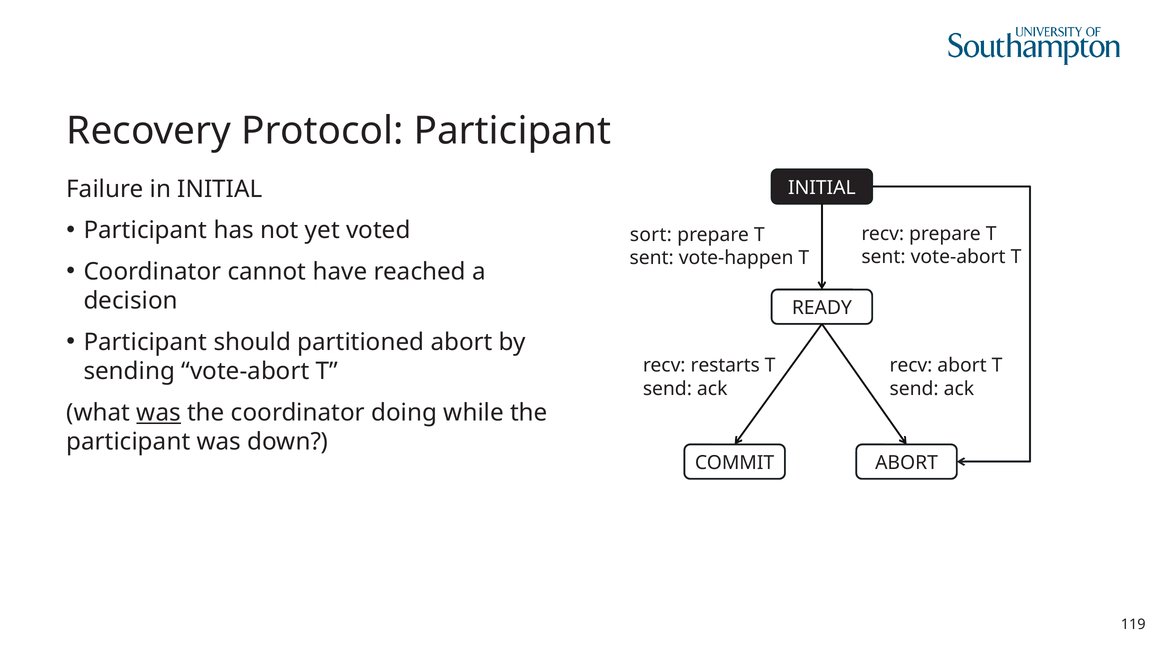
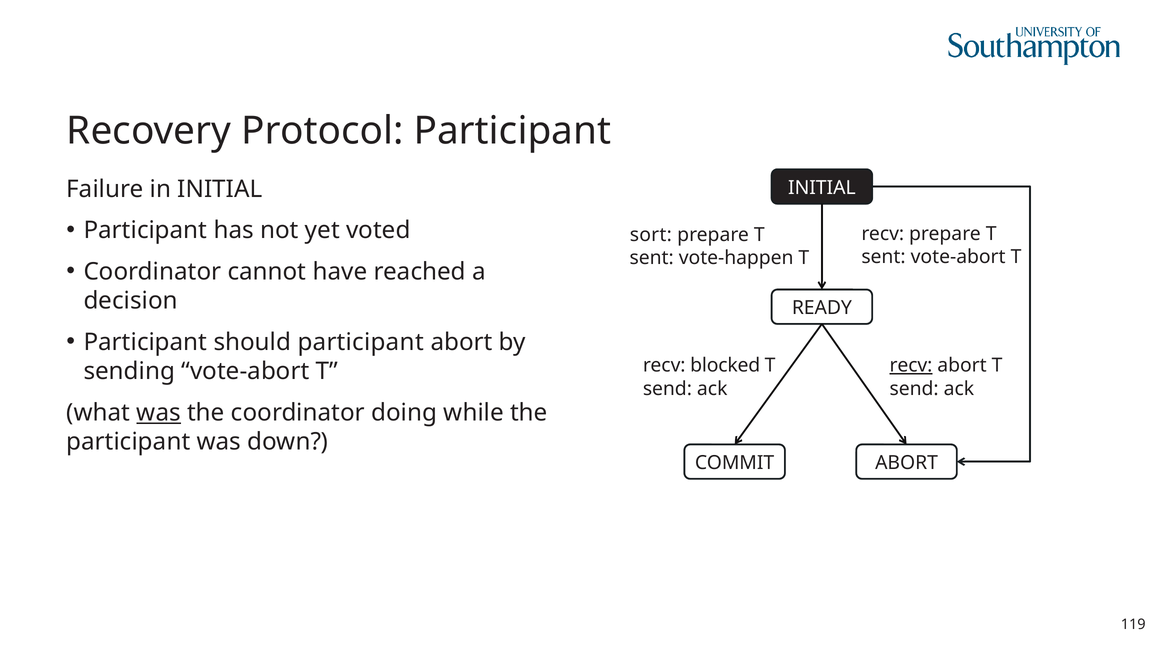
should partitioned: partitioned -> participant (361, 342)
restarts: restarts -> blocked (725, 365)
recv underline: none -> present (911, 365)
